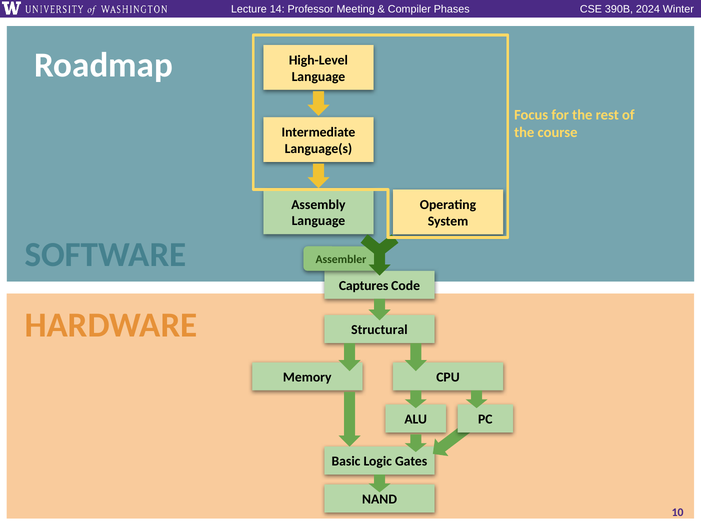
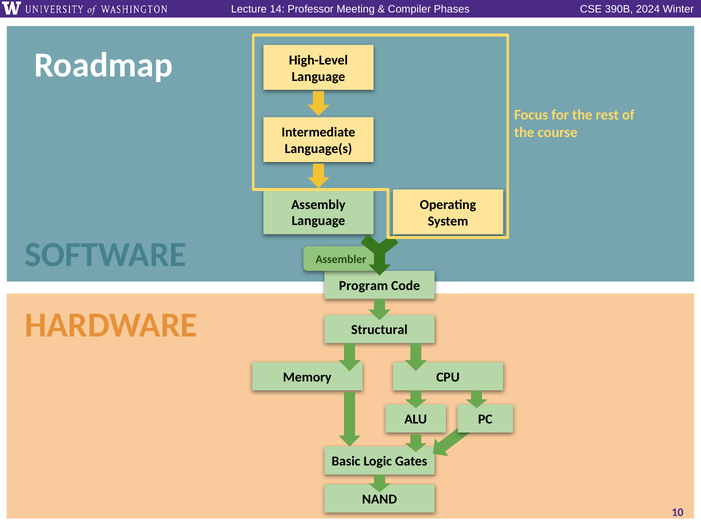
Captures: Captures -> Program (364, 286)
